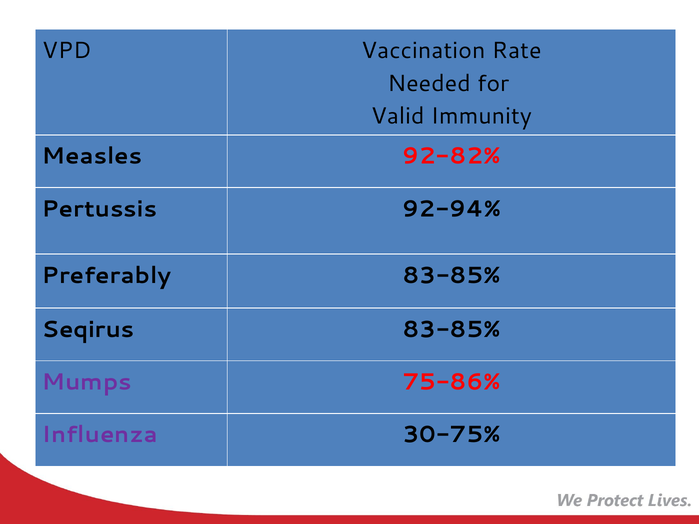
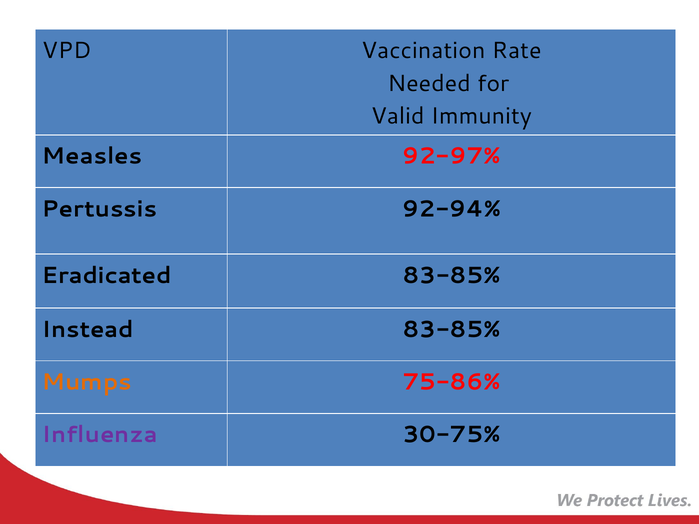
92-82%: 92-82% -> 92-97% (451, 156)
Preferably: Preferably -> Eradicated (107, 275)
Seqirus: Seqirus -> Instead (88, 330)
Mumps colour: purple -> orange (87, 382)
